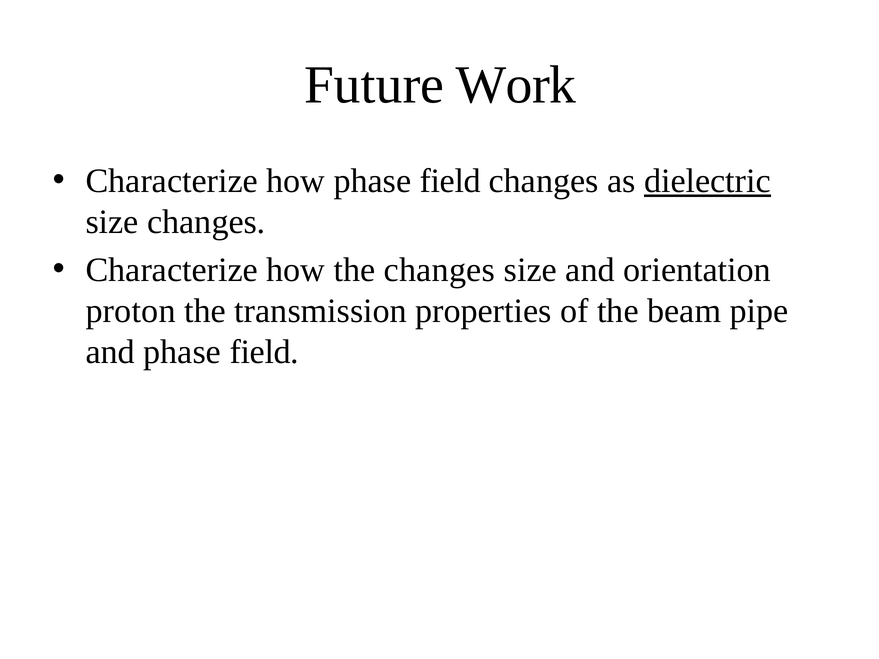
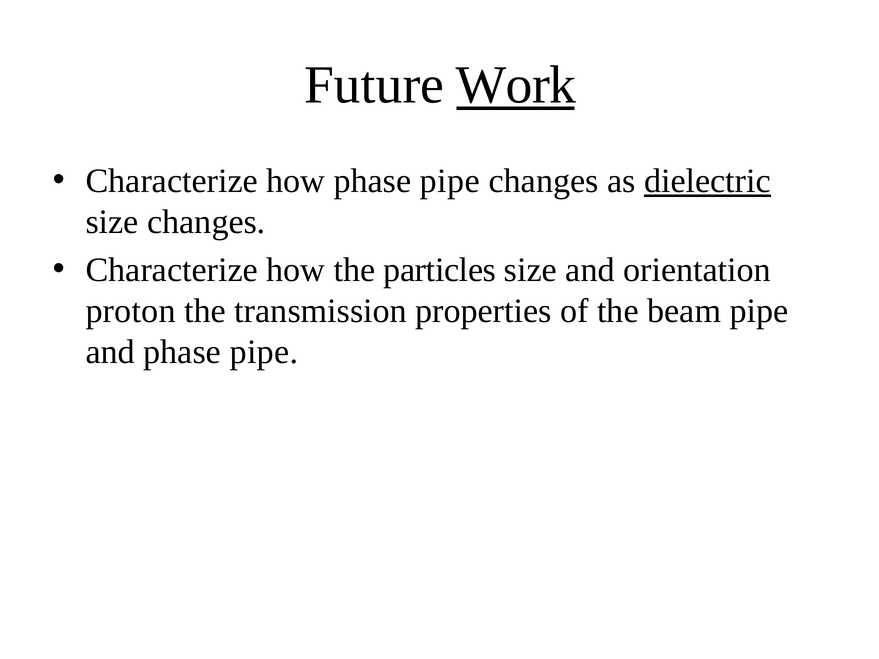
Work underline: none -> present (516, 85)
how phase field: field -> pipe (450, 181)
the changes: changes -> particles (440, 270)
and phase field: field -> pipe (264, 352)
